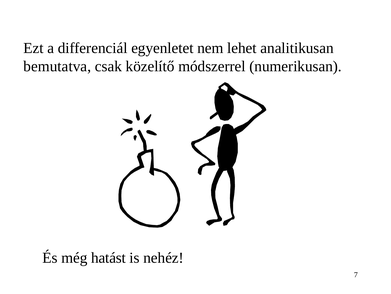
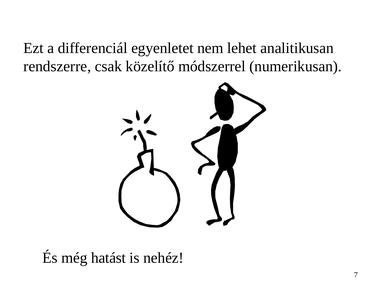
bemutatva: bemutatva -> rendszerre (57, 66)
